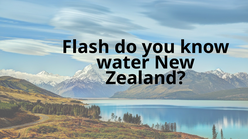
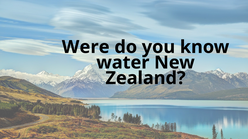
Flash: Flash -> Were (86, 47)
